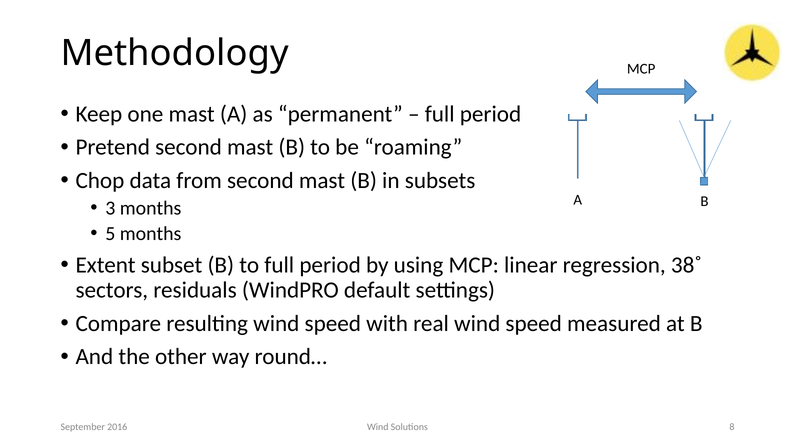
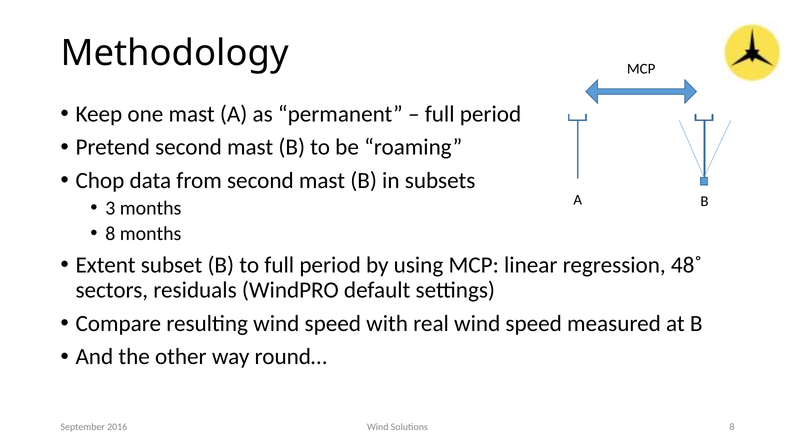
5: 5 -> 8 (110, 234)
38˚: 38˚ -> 48˚ (686, 265)
